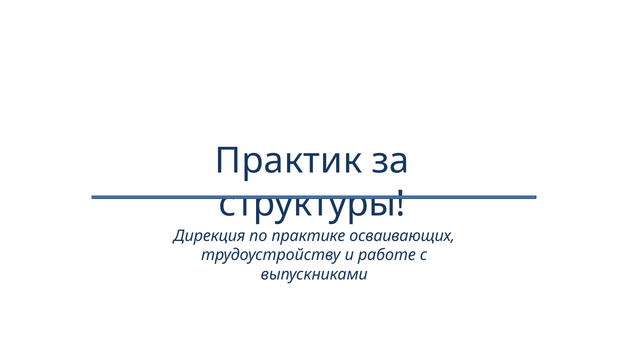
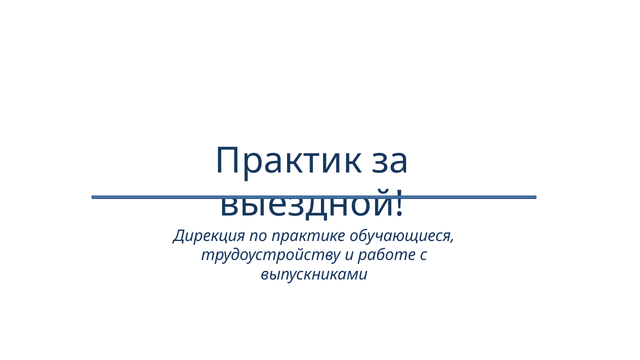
структуры: структуры -> выездной (312, 204)
осваивающих: осваивающих -> обучающиеся (402, 236)
